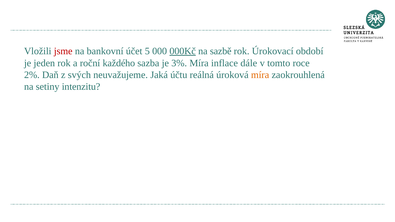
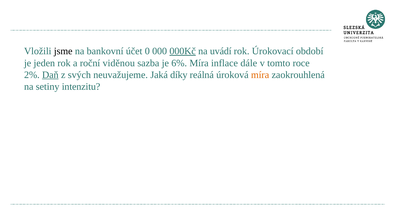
jsme colour: red -> black (63, 51)
5: 5 -> 0 (147, 51)
sazbě: sazbě -> uvádí (221, 51)
každého: každého -> viděnou (119, 63)
3%: 3% -> 6% (179, 63)
Daň underline: none -> present (50, 75)
účtu: účtu -> díky (179, 75)
